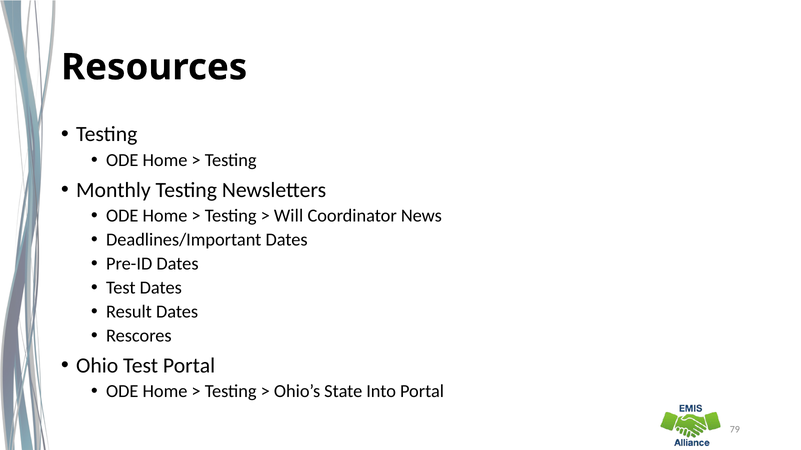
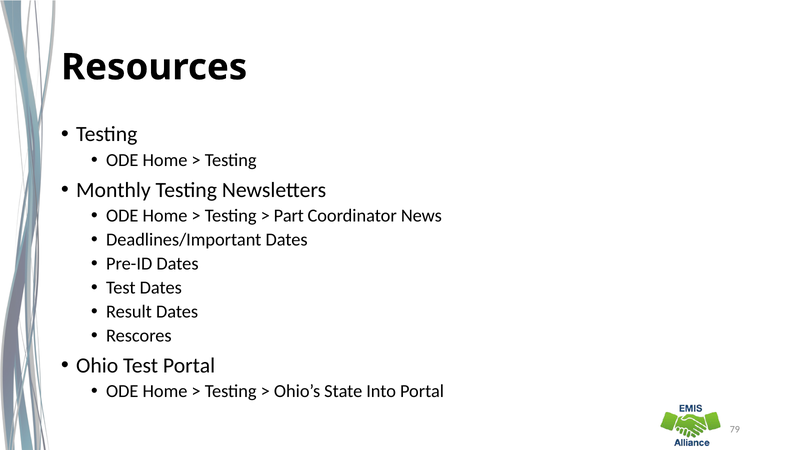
Will: Will -> Part (289, 216)
